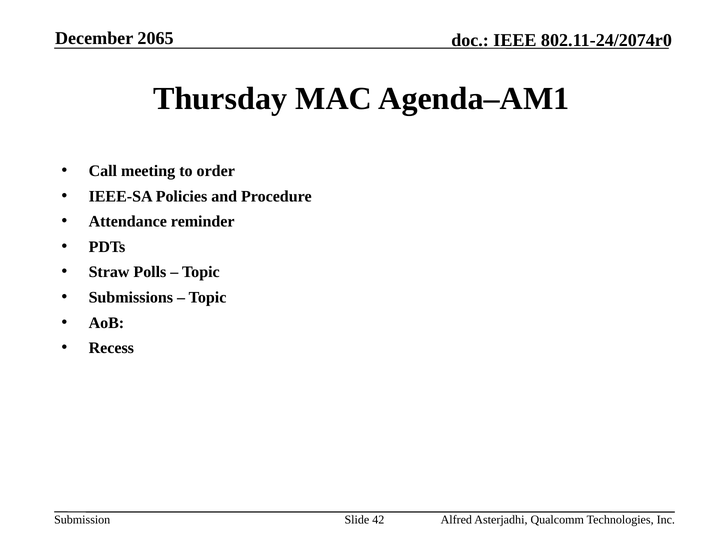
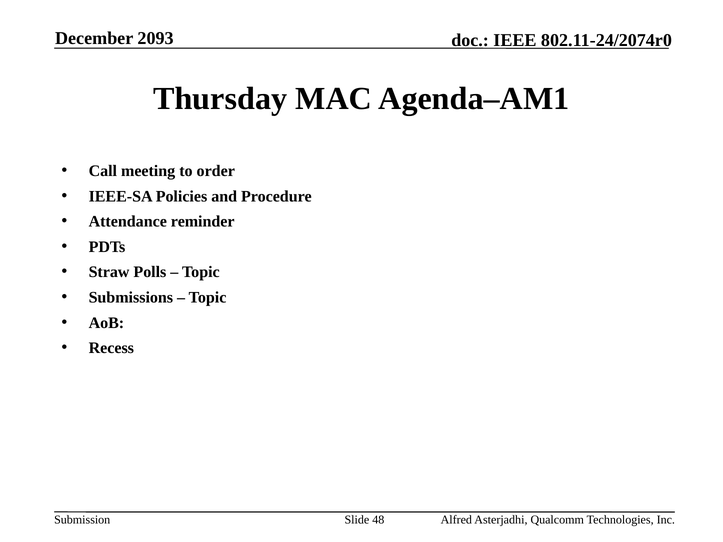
2065: 2065 -> 2093 (156, 38)
42: 42 -> 48 (378, 520)
